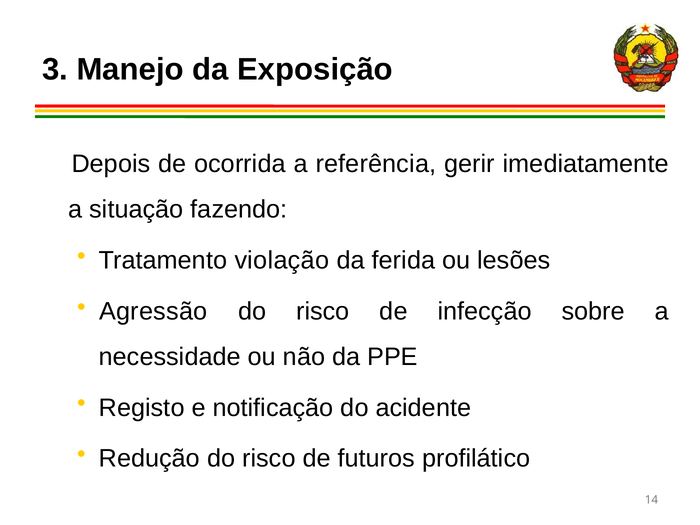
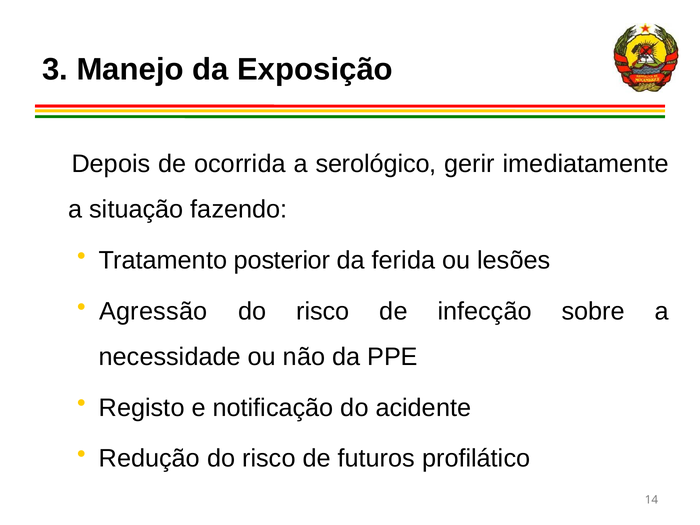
referência: referência -> serológico (376, 164)
violação: violação -> posterior (282, 260)
